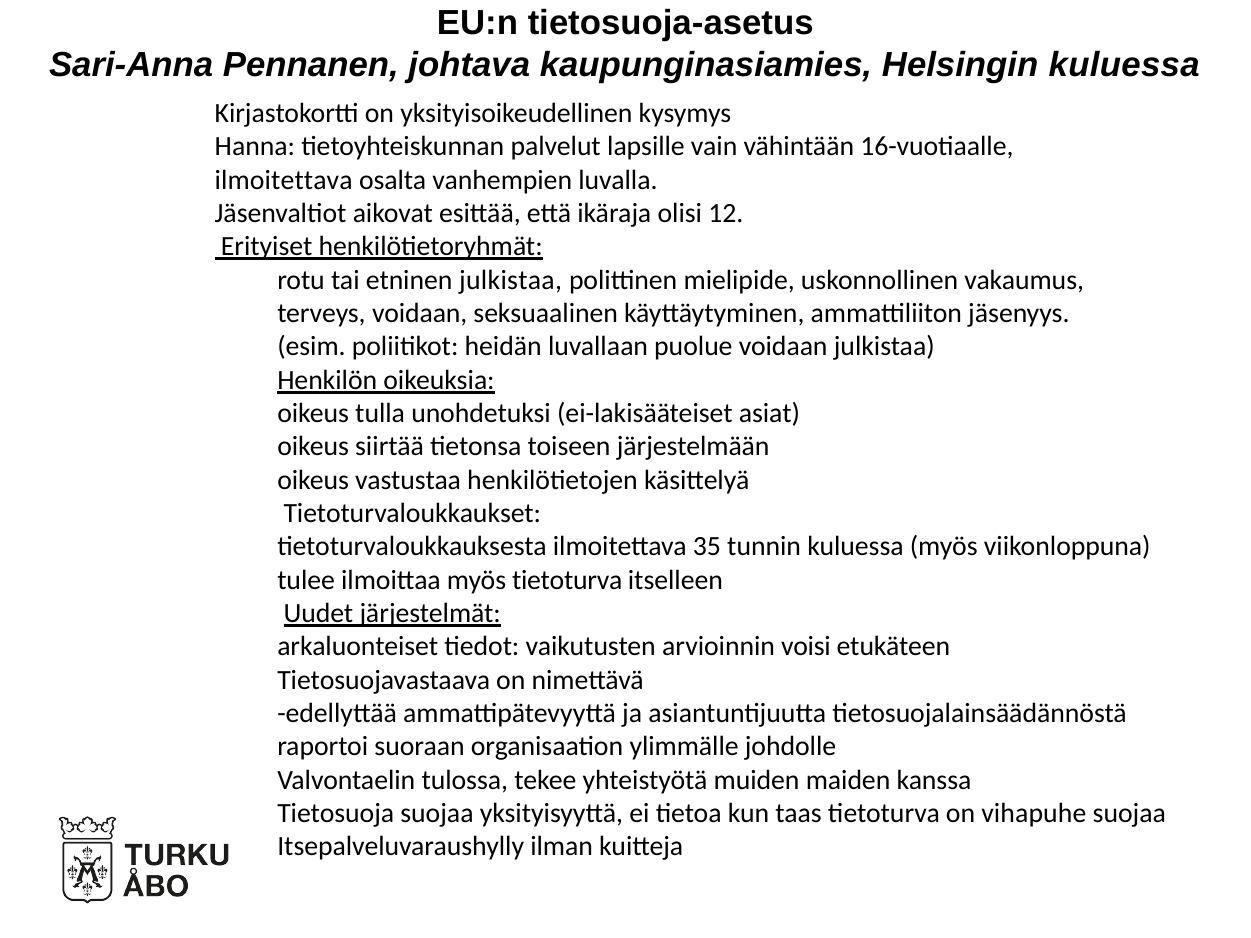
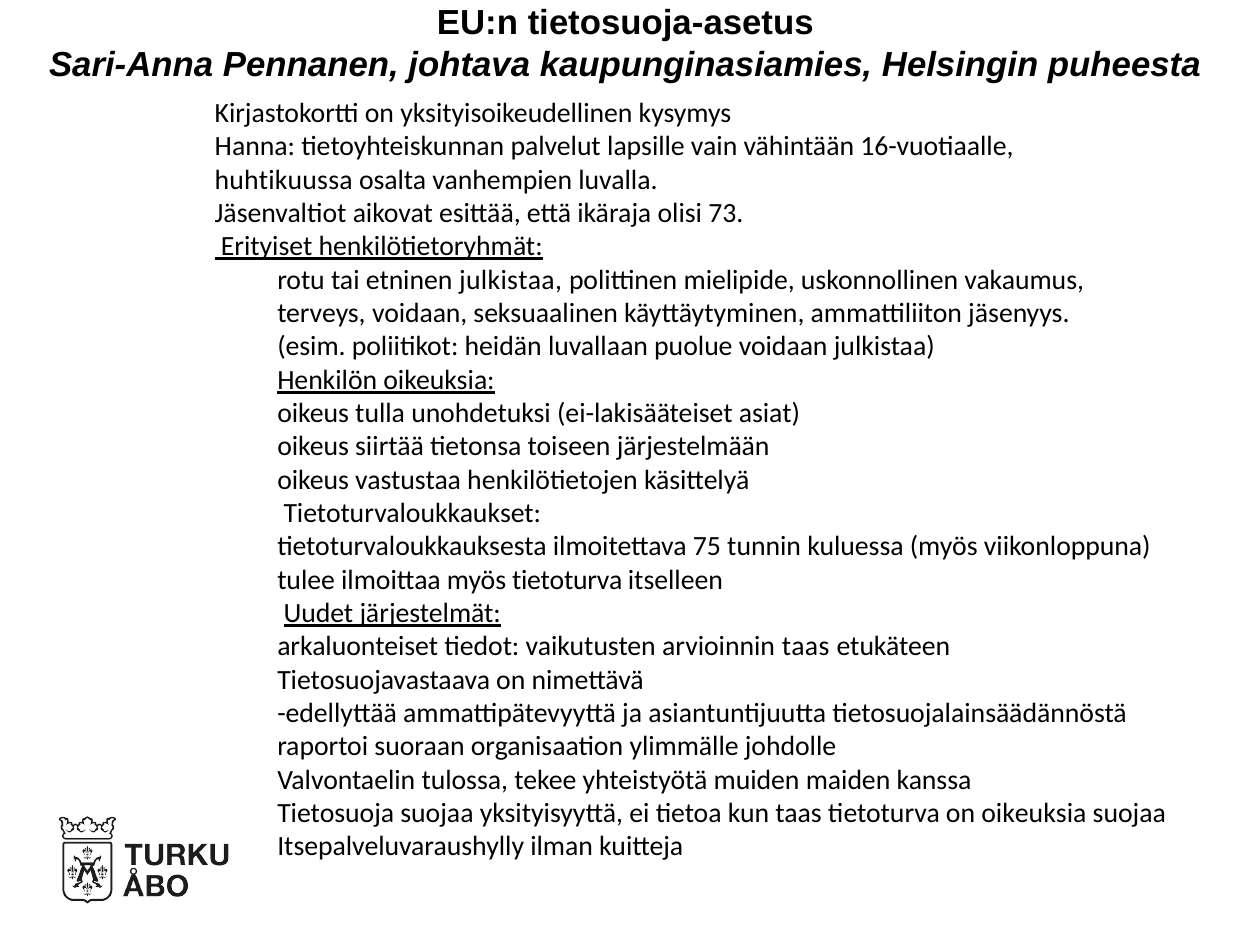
Helsingin kuluessa: kuluessa -> puheesta (1124, 65)
ilmoitettava: ilmoitettava -> huhtikuussa (284, 180)
12: 12 -> 73 (726, 213)
35: 35 -> 75 (707, 547)
arvioinnin voisi: voisi -> taas (806, 647)
on vihapuhe: vihapuhe -> oikeuksia (1034, 814)
